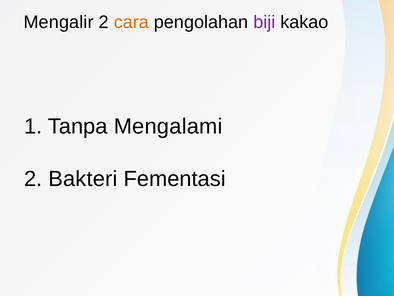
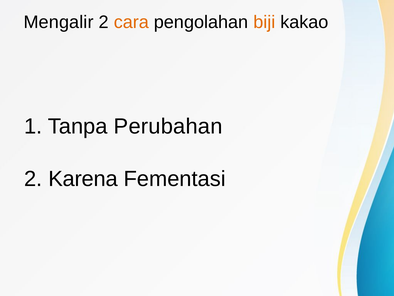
biji colour: purple -> orange (264, 22)
Mengalami: Mengalami -> Perubahan (168, 126)
Bakteri: Bakteri -> Karena (83, 179)
